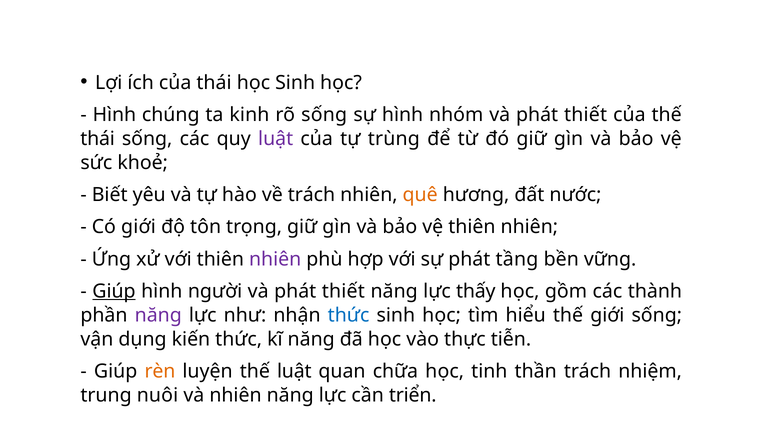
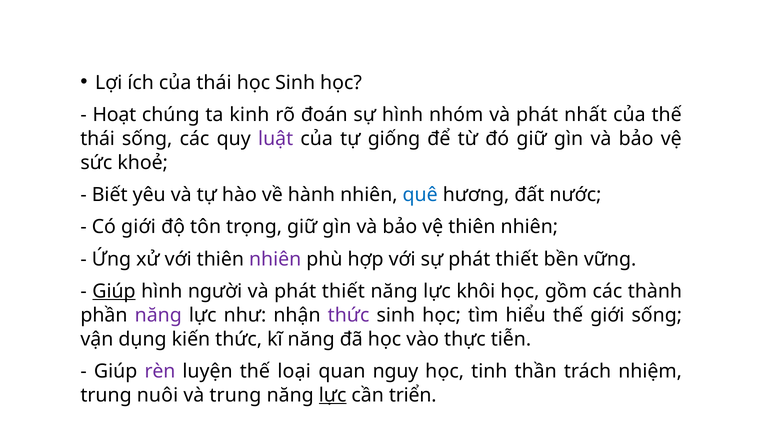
Hình: Hình -> Hoạt (114, 115)
rõ sống: sống -> đoán (324, 115)
thiết: thiết -> nhất (586, 115)
trùng: trùng -> giống (394, 139)
về trách: trách -> hành (311, 195)
quê colour: orange -> blue (420, 195)
sự phát tầng: tầng -> thiết (517, 259)
thấy: thấy -> khôi (476, 291)
thức colour: blue -> purple (349, 315)
rèn colour: orange -> purple (160, 372)
thế luật: luật -> loại (294, 372)
chữa: chữa -> nguy (395, 372)
và nhiên: nhiên -> trung (235, 396)
lực underline: none -> present (333, 396)
